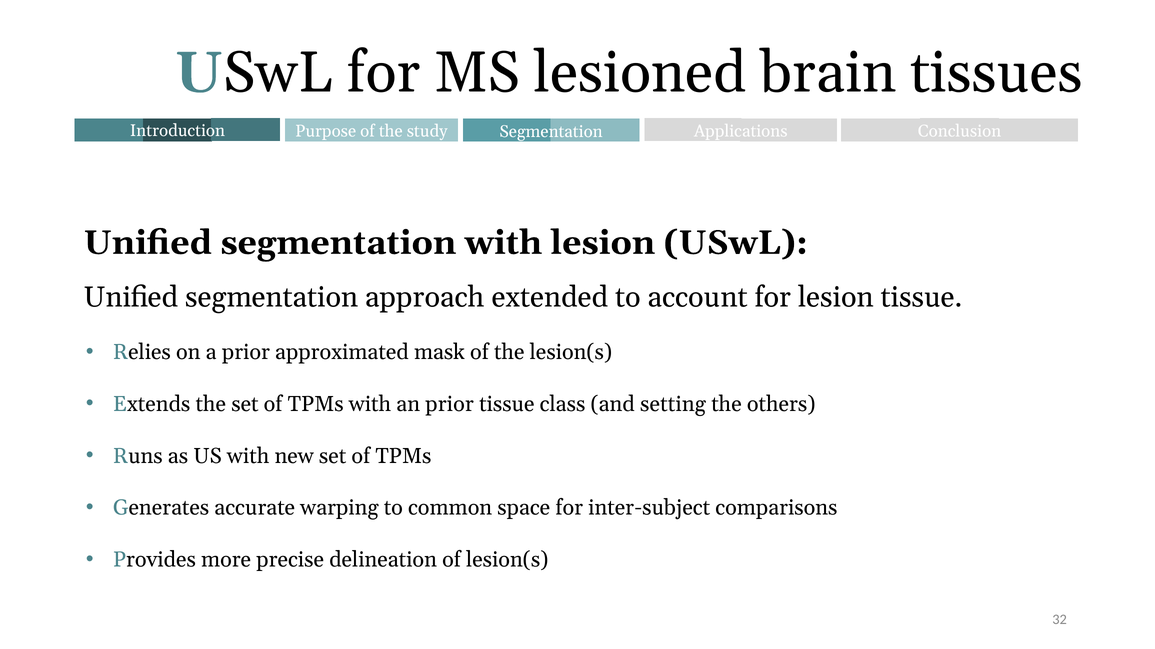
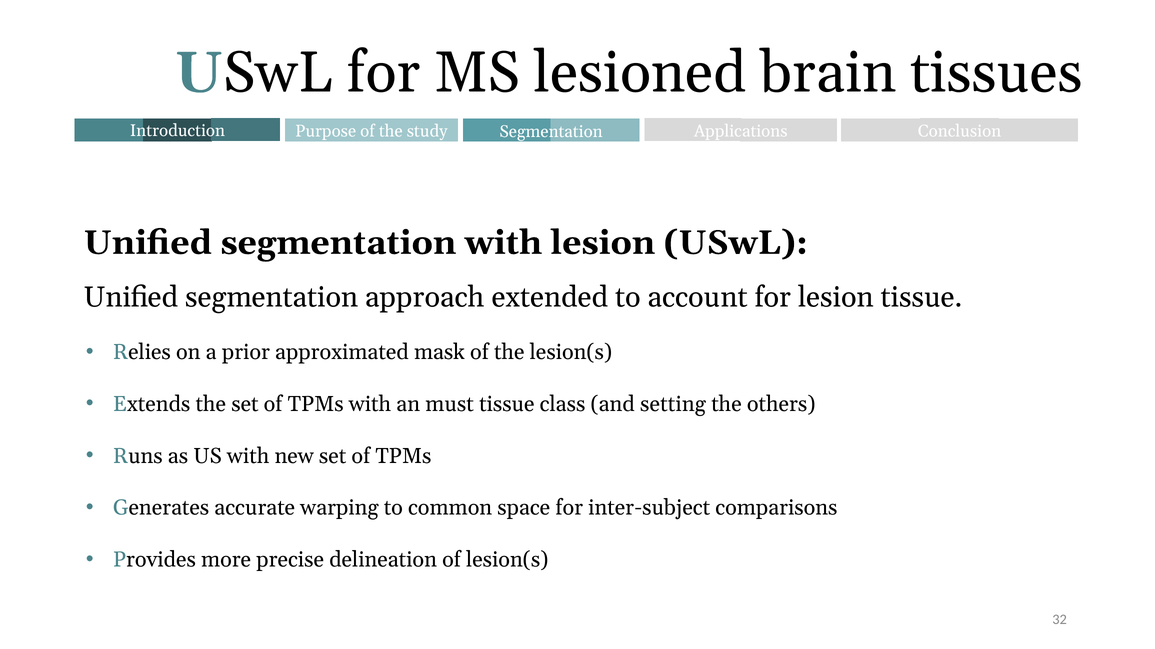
an prior: prior -> must (450, 404)
